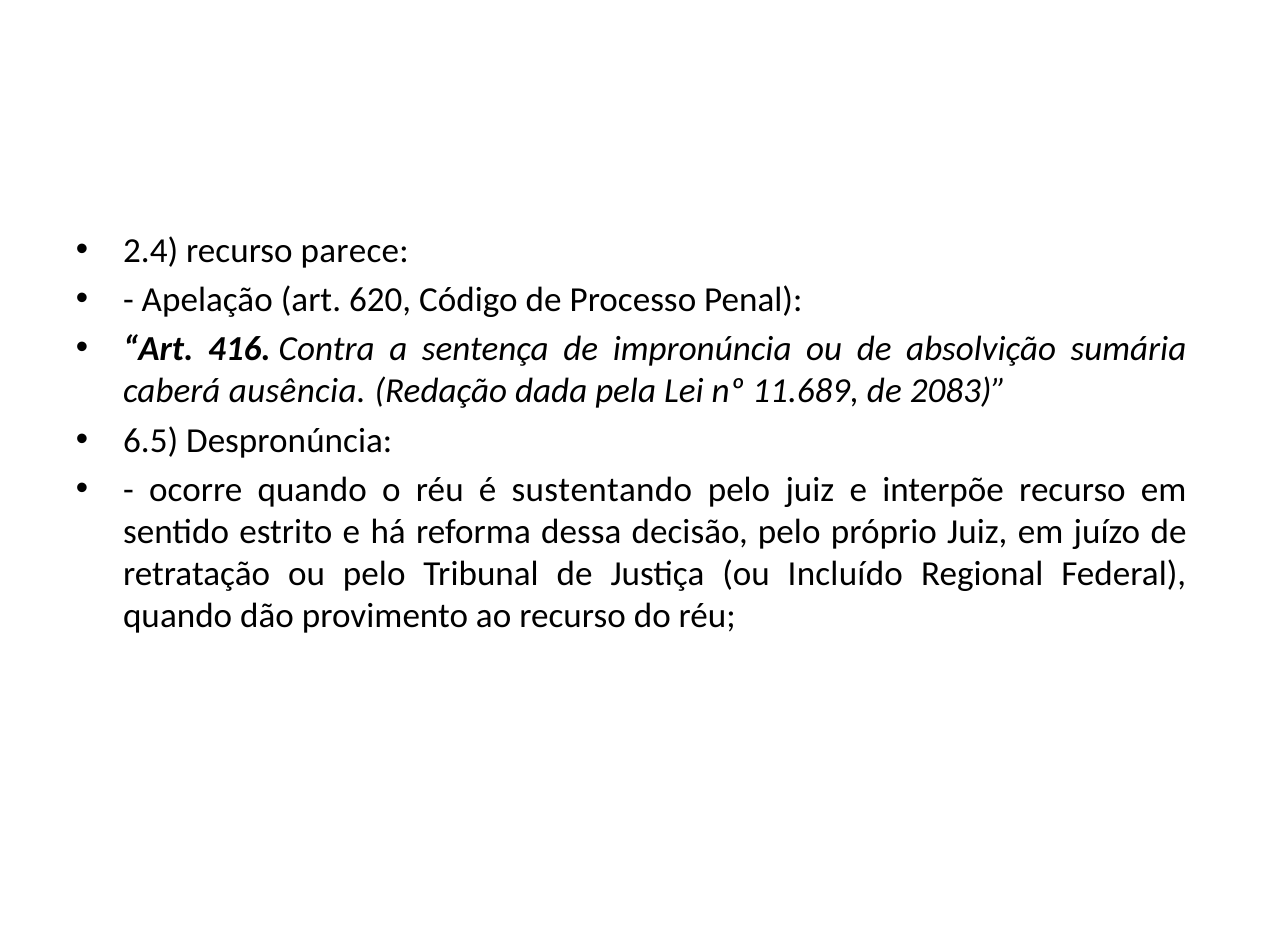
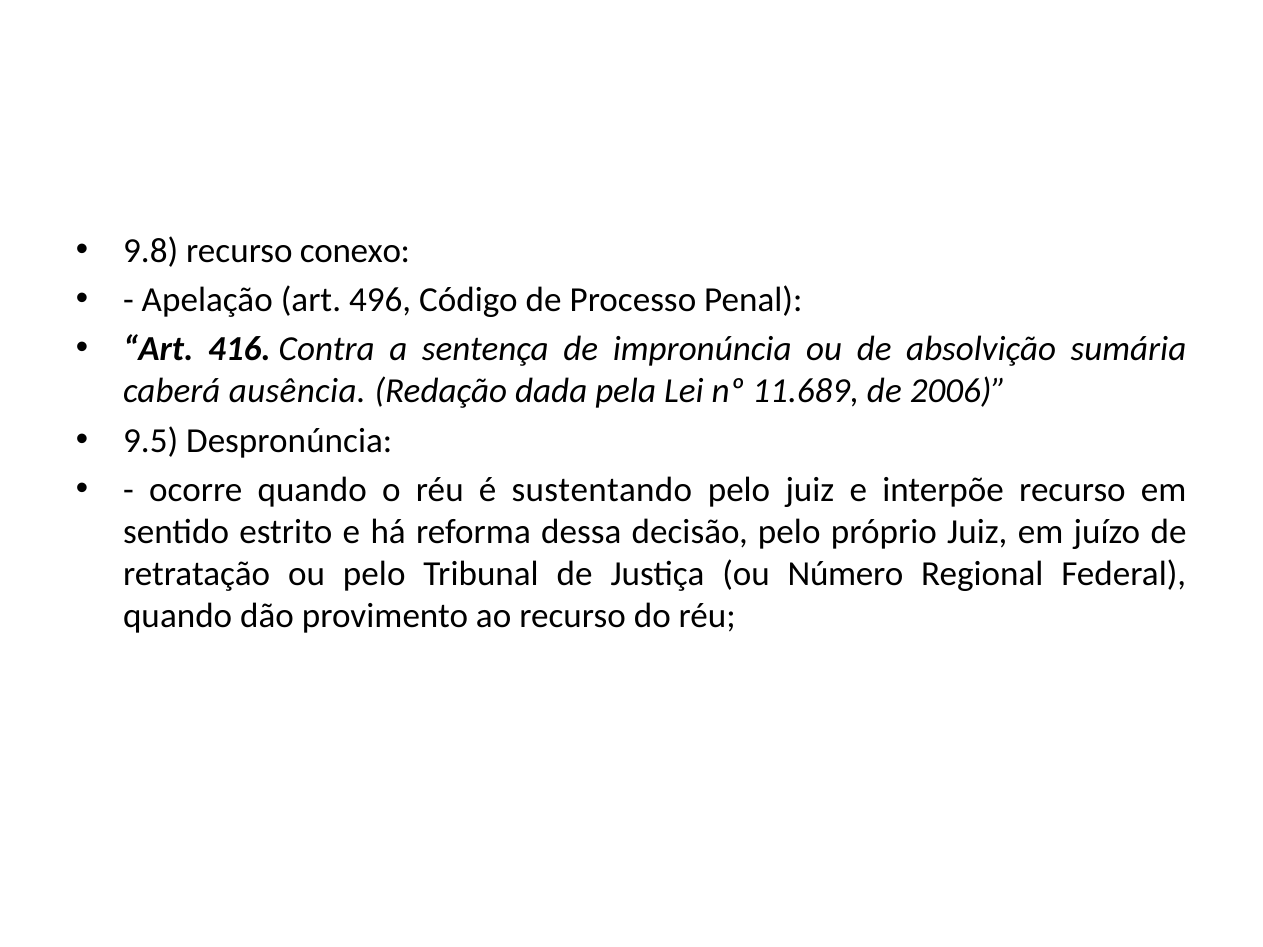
2.4: 2.4 -> 9.8 (151, 251)
parece: parece -> conexo (355, 251)
620: 620 -> 496 (380, 300)
2083: 2083 -> 2006 (958, 391)
6.5: 6.5 -> 9.5 (151, 441)
Incluído: Incluído -> Número (846, 574)
